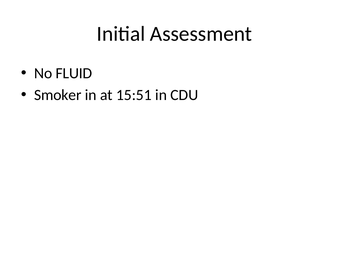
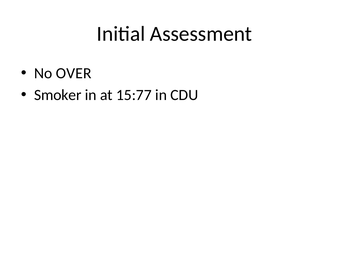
FLUID: FLUID -> OVER (74, 73)
15:51: 15:51 -> 15:77 (134, 95)
